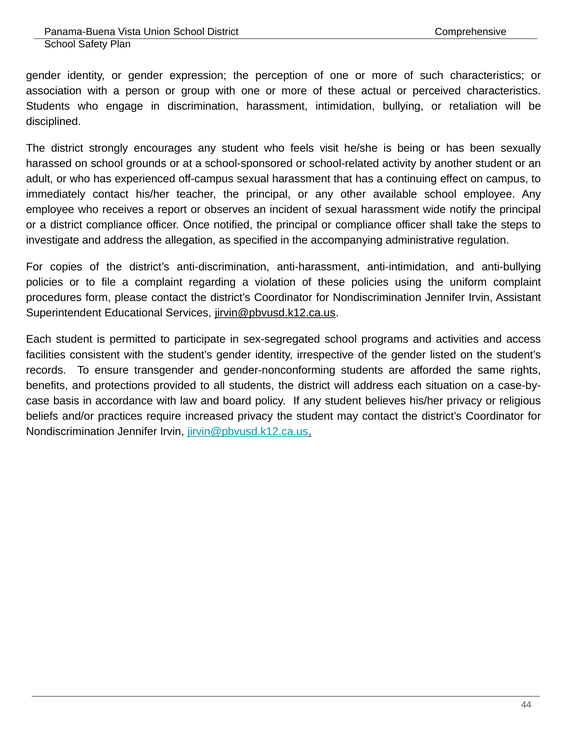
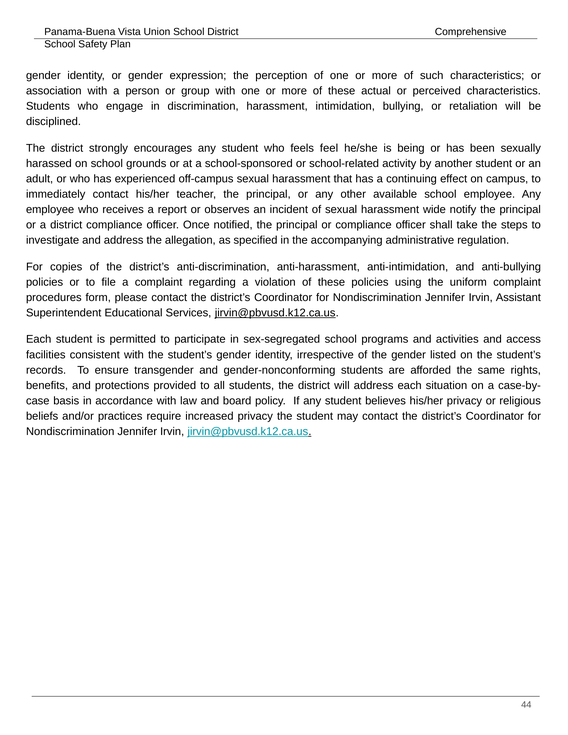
visit: visit -> feel (329, 148)
